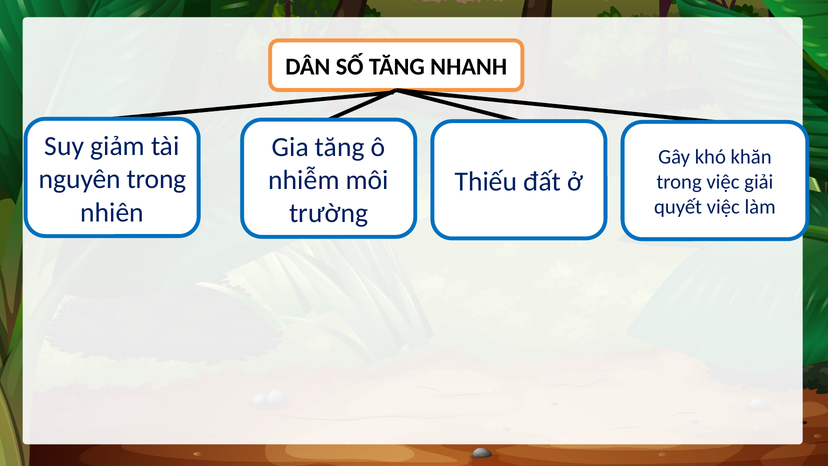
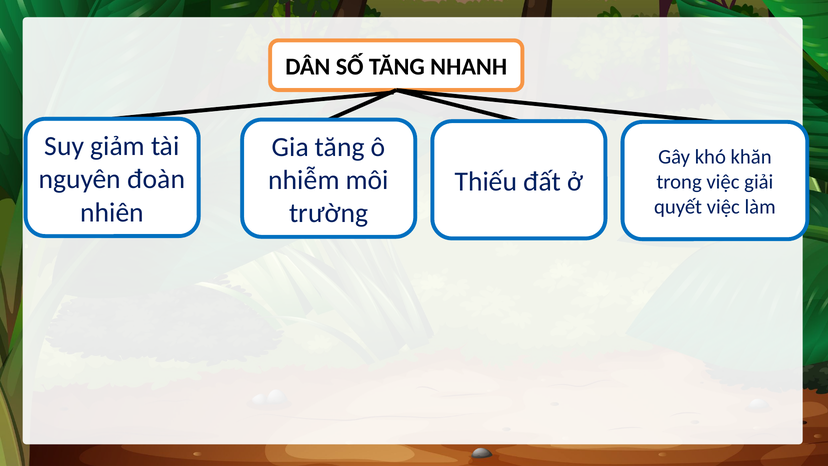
nguyên trong: trong -> đoàn (156, 179)
